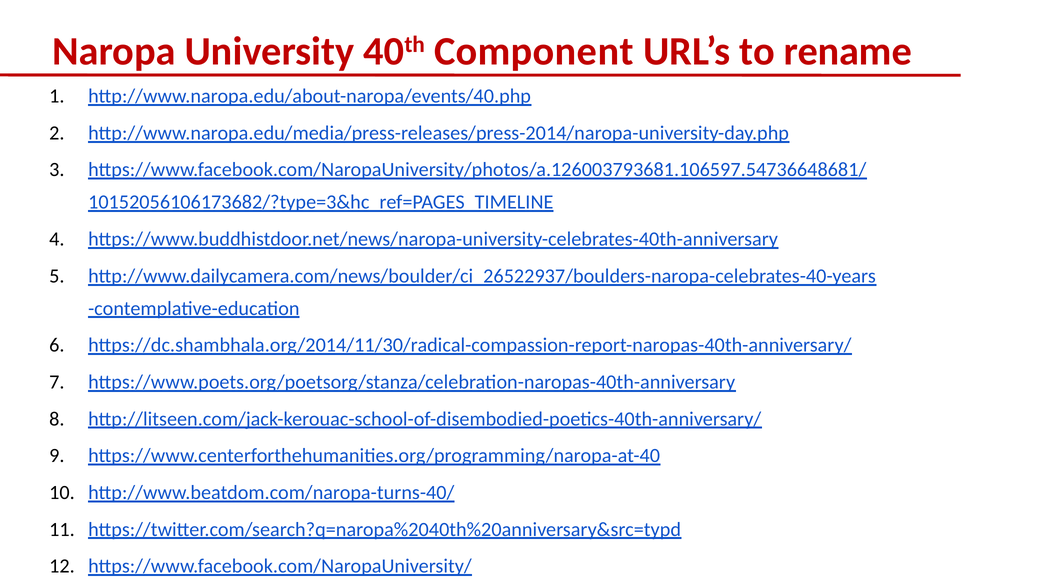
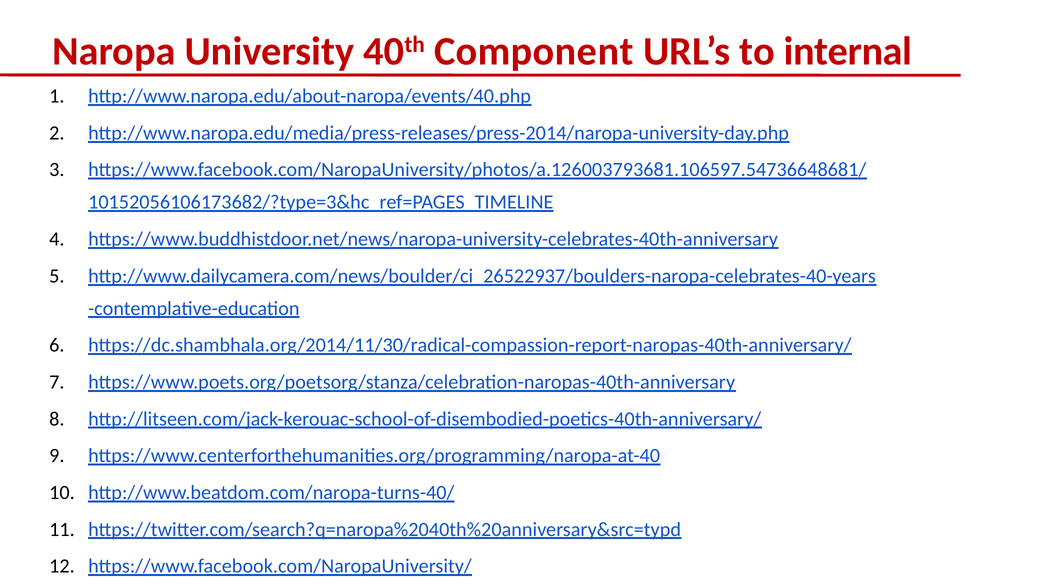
rename: rename -> internal (848, 51)
